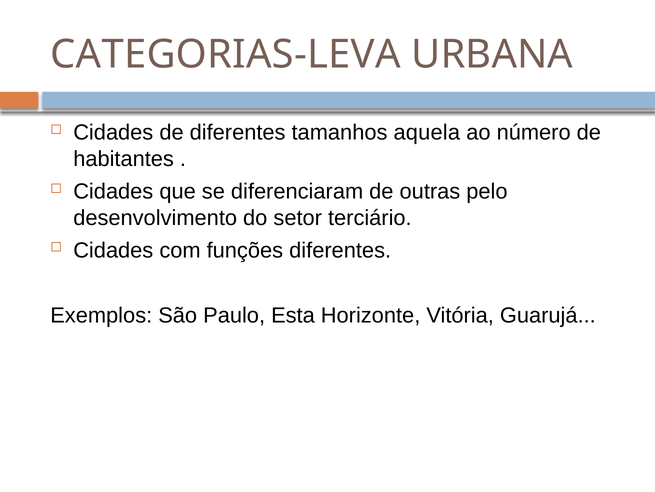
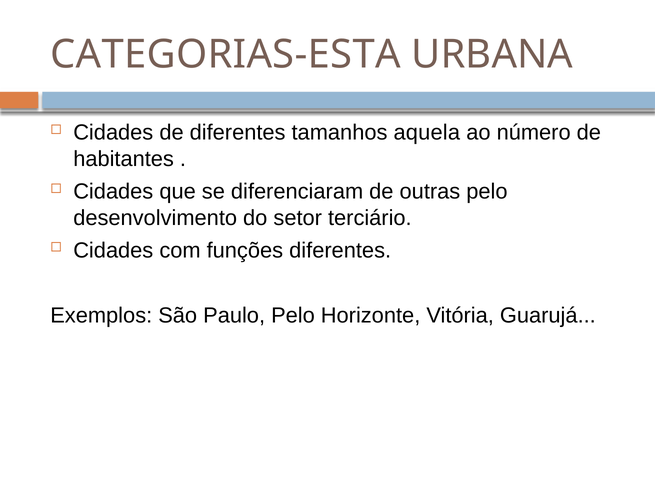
CATEGORIAS-LEVA: CATEGORIAS-LEVA -> CATEGORIAS-ESTA (225, 55)
Paulo Esta: Esta -> Pelo (293, 315)
